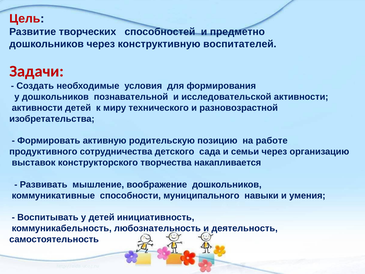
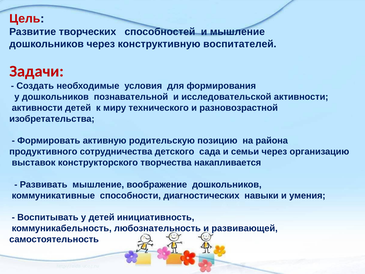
и предметно: предметно -> мышление (237, 32)
работе: работе -> района (272, 141)
муниципального: муниципального -> диагностических (201, 195)
деятельность: деятельность -> развивающей (245, 228)
